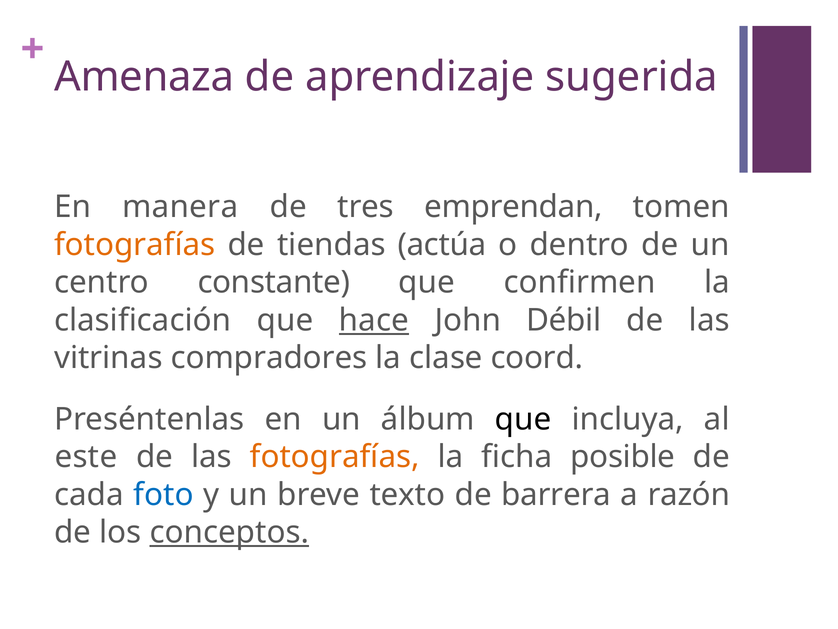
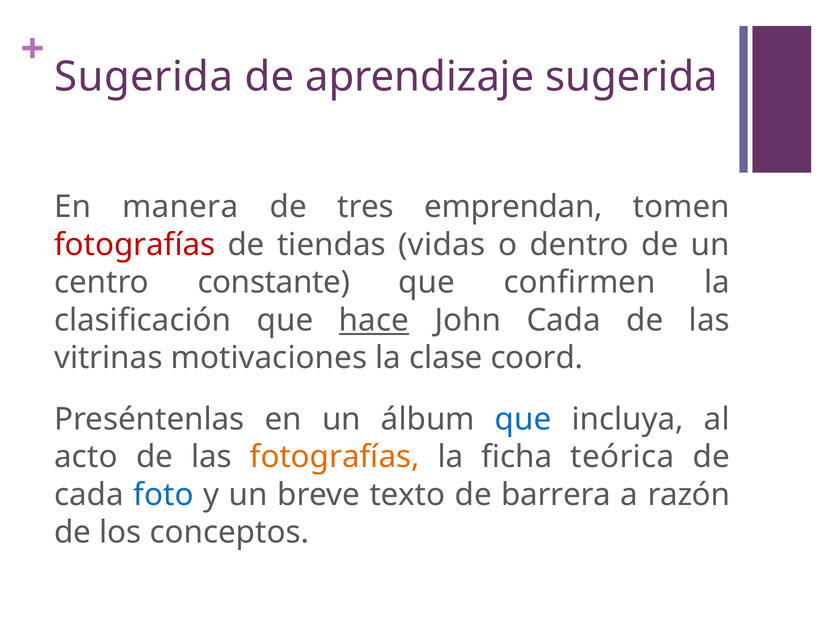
Amenaza: Amenaza -> Sugerida (144, 77)
fotografías colour: orange -> red (135, 245)
actúa: actúa -> vidas (442, 245)
John Débil: Débil -> Cada (564, 320)
compradores: compradores -> motivaciones (269, 358)
que colour: black -> blue (523, 419)
este: este -> acto (86, 457)
posible: posible -> teórica (622, 457)
conceptos underline: present -> none (229, 532)
